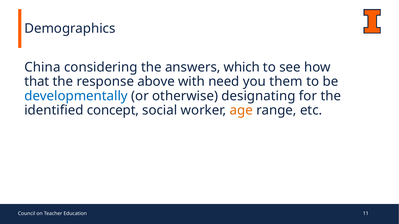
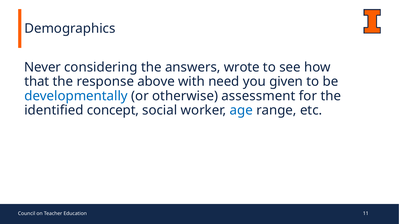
China: China -> Never (43, 67)
which: which -> wrote (242, 67)
them: them -> given (286, 82)
designating: designating -> assessment (258, 96)
age colour: orange -> blue (241, 110)
